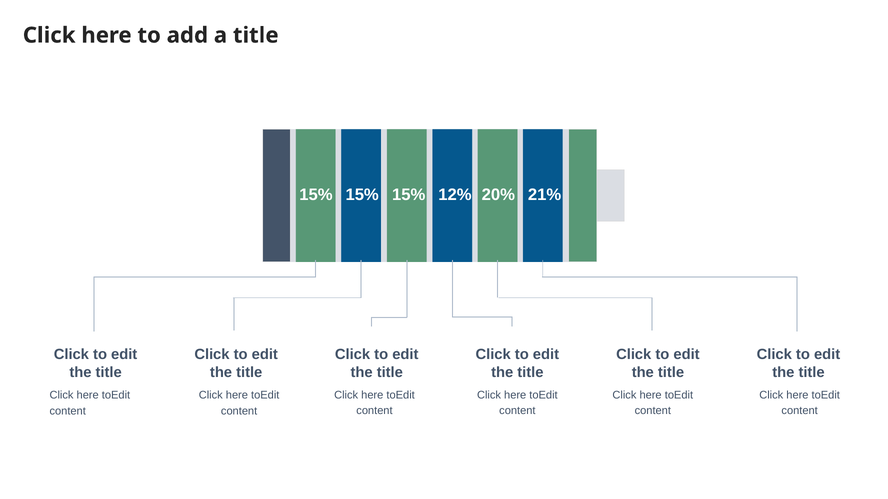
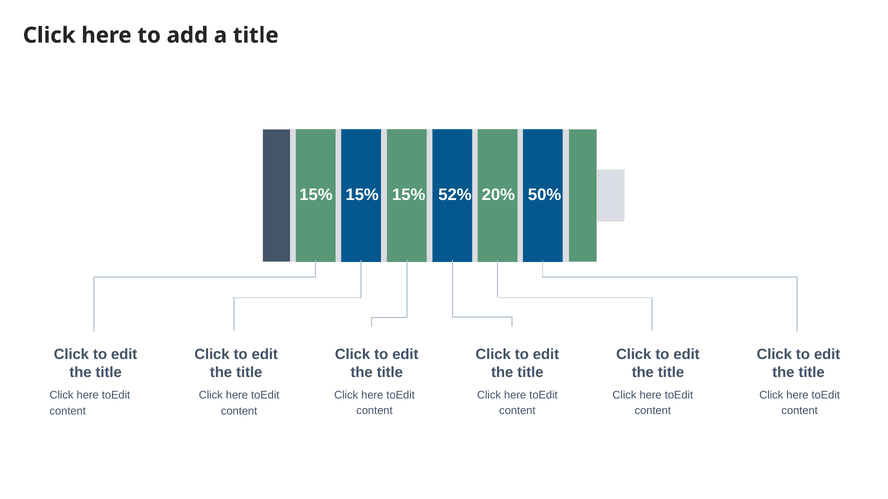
12%: 12% -> 52% (455, 195)
21%: 21% -> 50% (545, 195)
